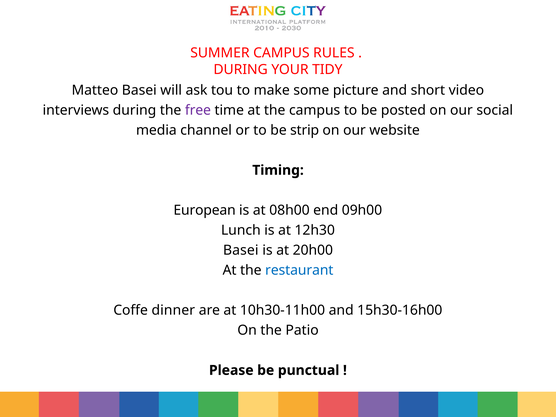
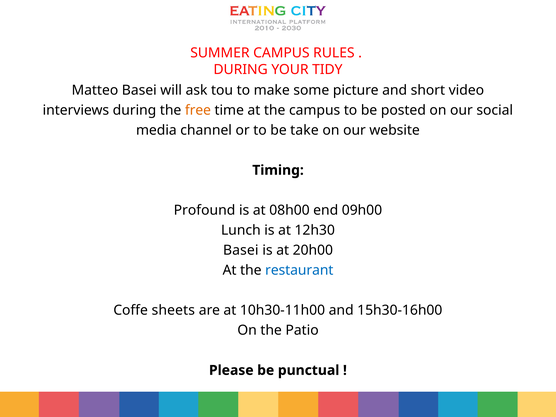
free colour: purple -> orange (198, 110)
strip: strip -> take (304, 130)
European: European -> Profound (205, 210)
dinner: dinner -> sheets (173, 310)
